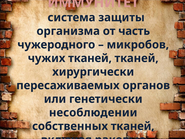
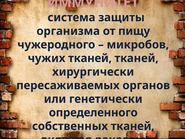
часть: часть -> пищу (134, 31)
несоблюдении: несоблюдении -> определенного (93, 112)
